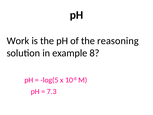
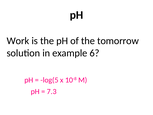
reasoning: reasoning -> tomorrow (118, 41)
8: 8 -> 6 (95, 53)
